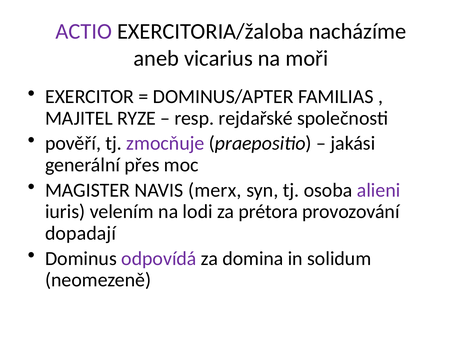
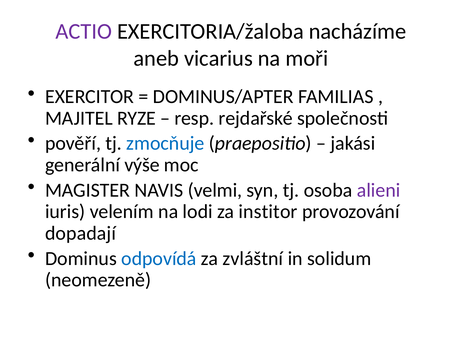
zmocňuje colour: purple -> blue (165, 143)
přes: přes -> výše (142, 165)
merx: merx -> velmi (215, 190)
prétora: prétora -> institor (268, 211)
odpovídá colour: purple -> blue (159, 258)
domina: domina -> zvláštní (253, 258)
